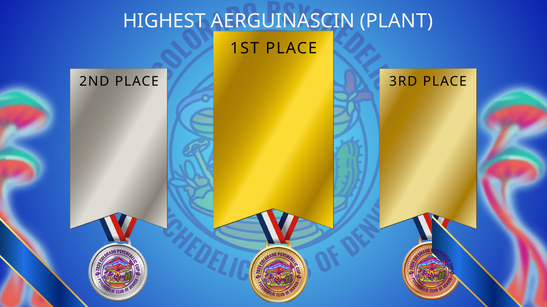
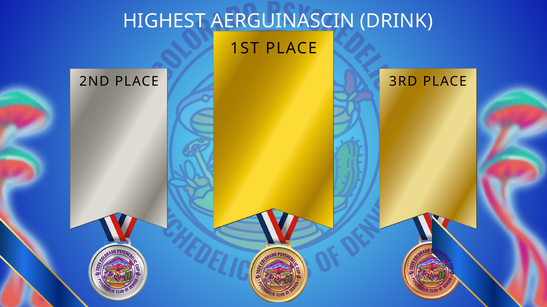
PLANT: PLANT -> DRINK (396, 21)
